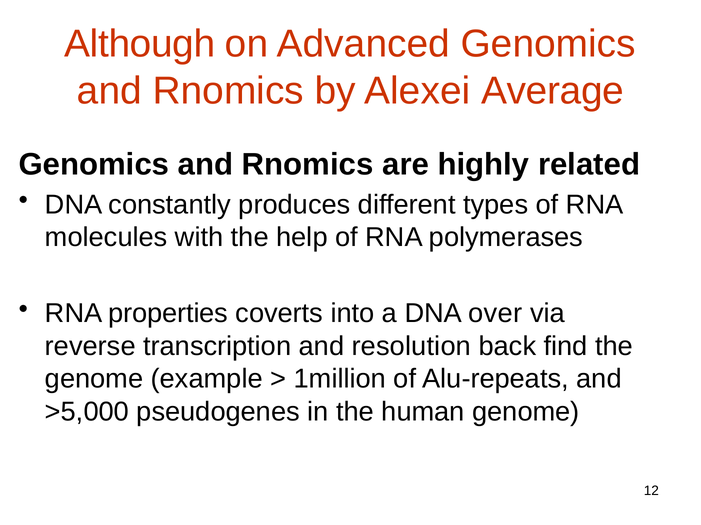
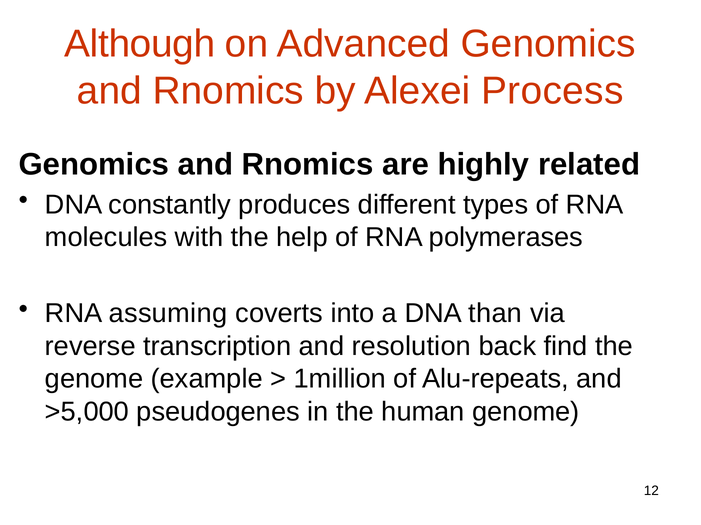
Average: Average -> Process (552, 91)
properties: properties -> assuming (168, 314)
over: over -> than (495, 314)
